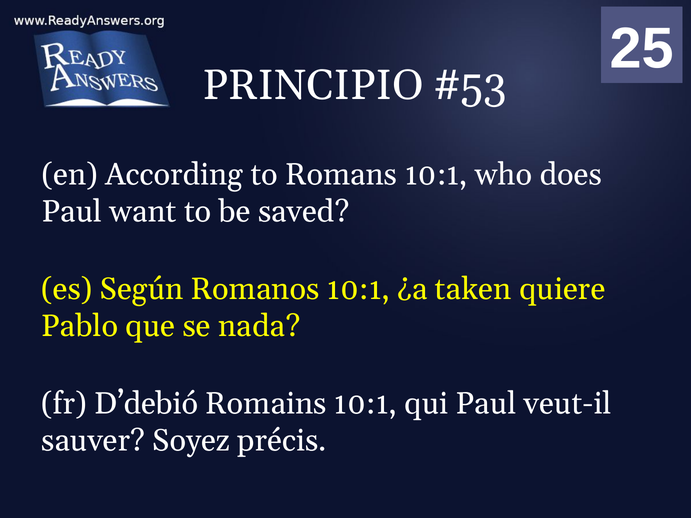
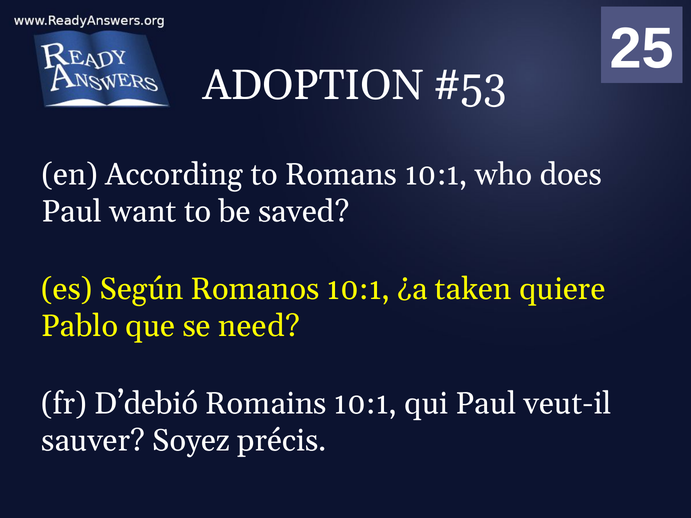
PRINCIPIO: PRINCIPIO -> ADOPTION (313, 85)
nada: nada -> need (259, 326)
